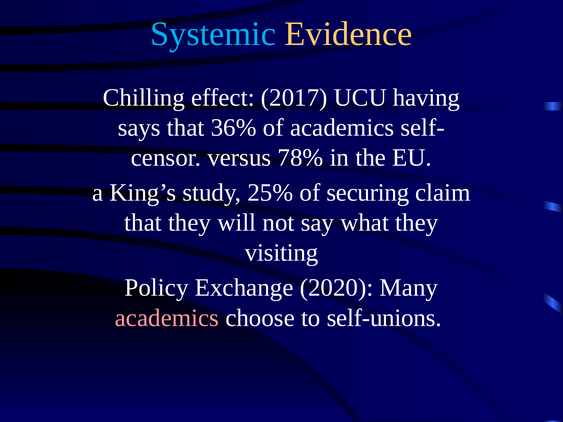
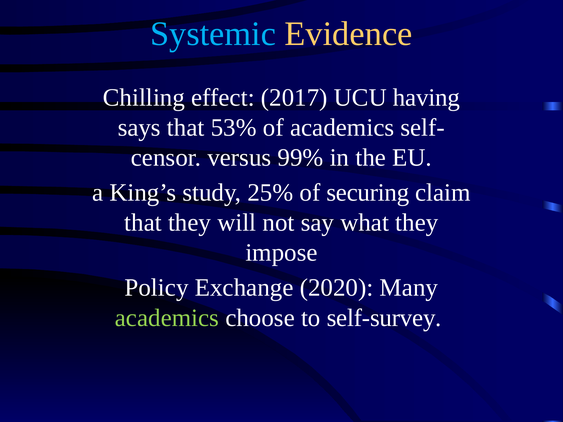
36%: 36% -> 53% (234, 128)
78%: 78% -> 99% (300, 158)
visiting: visiting -> impose (281, 253)
academics colour: pink -> light green (167, 318)
self-unions: self-unions -> self-survey (384, 318)
